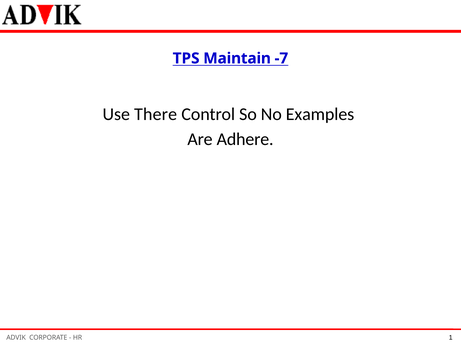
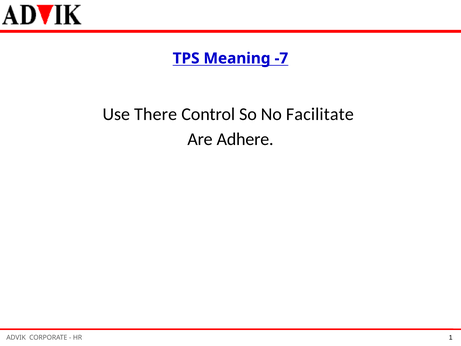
Maintain: Maintain -> Meaning (237, 58)
Examples: Examples -> Facilitate (320, 114)
